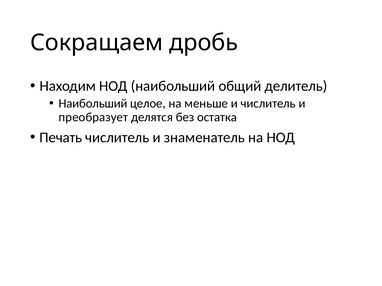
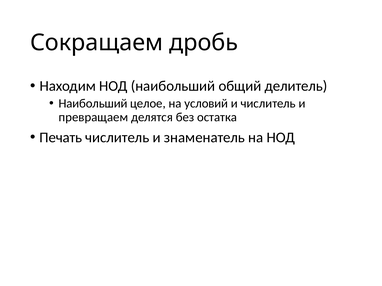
меньше: меньше -> условий (206, 104)
преобразует: преобразует -> превращаем (93, 117)
